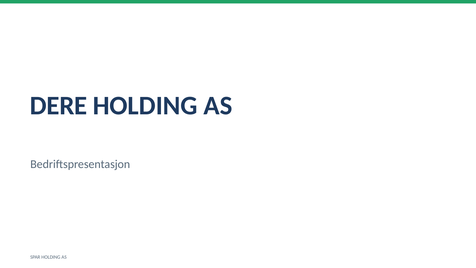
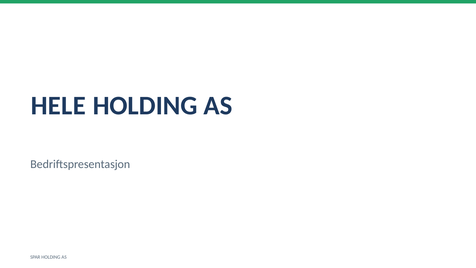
DERE: DERE -> HELE (58, 106)
